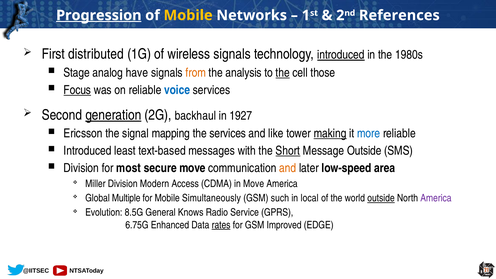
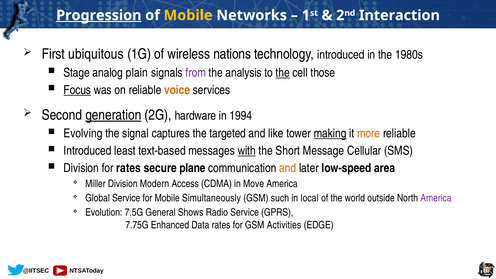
References: References -> Interaction (399, 15)
distributed: distributed -> ubiquitous (96, 54)
wireless signals: signals -> nations (232, 54)
introduced underline: present -> none (341, 55)
have: have -> plain (137, 73)
from colour: orange -> purple (196, 73)
voice colour: blue -> orange (177, 90)
backhaul: backhaul -> hardware (196, 116)
1927: 1927 -> 1994 (241, 116)
Ericsson: Ericsson -> Evolving (83, 133)
mapping: mapping -> captures (171, 133)
the services: services -> targeted (228, 133)
more colour: blue -> orange (369, 133)
with underline: none -> present (247, 151)
Short underline: present -> none (288, 151)
Message Outside: Outside -> Cellular (364, 151)
for most: most -> rates (129, 168)
secure move: move -> plane (192, 168)
Global Multiple: Multiple -> Service (126, 198)
outside underline: present -> none (381, 198)
8.5G: 8.5G -> 7.5G (134, 213)
Knows: Knows -> Shows (191, 213)
6.75G: 6.75G -> 7.75G (137, 225)
rates underline: present -> none (221, 225)
Improved: Improved -> Activities (284, 225)
